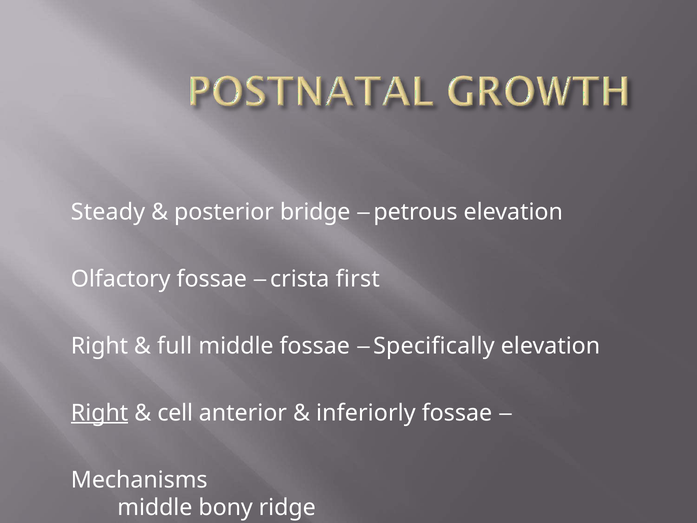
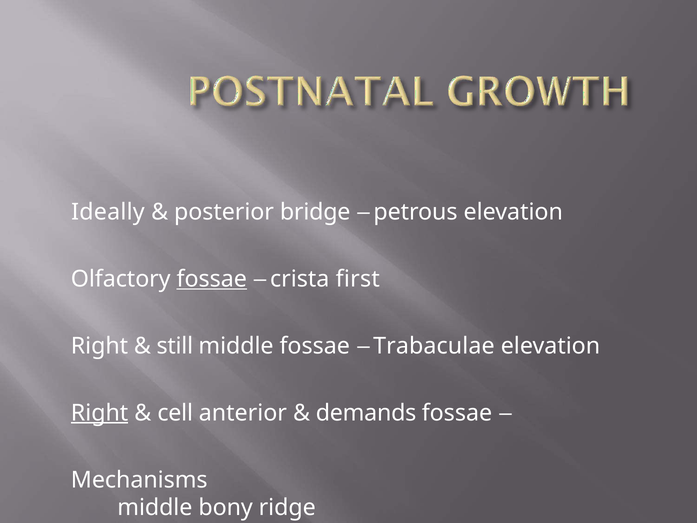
Steady: Steady -> Ideally (108, 212)
fossae underline: none -> present (212, 279)
full: full -> still (175, 346)
Specifically: Specifically -> Trabaculae (434, 346)
inferiorly: inferiorly -> demands (366, 413)
